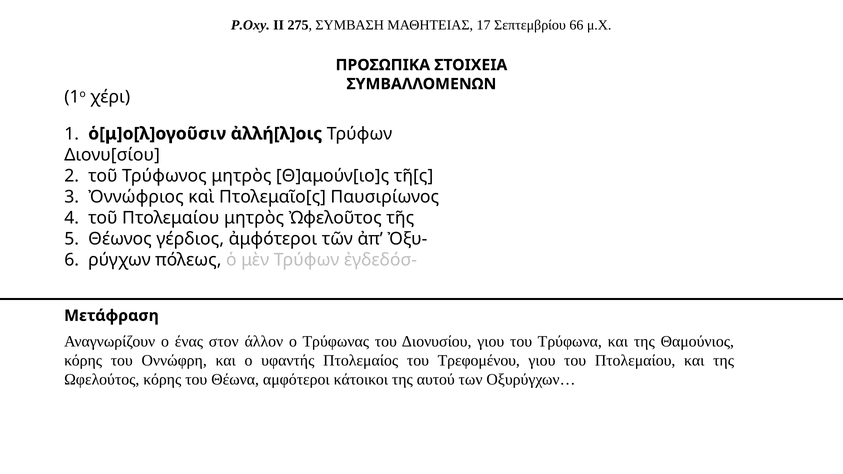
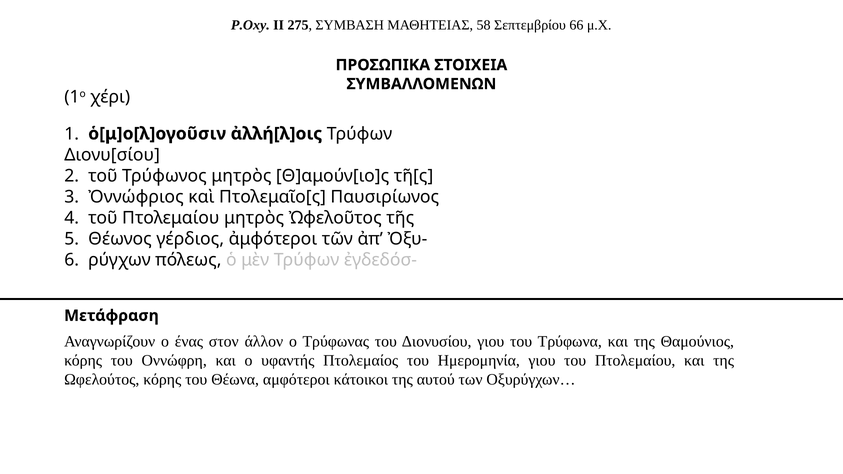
17: 17 -> 58 (484, 25)
Τρεφομένου: Τρεφομένου -> Ημερομηνία (479, 361)
